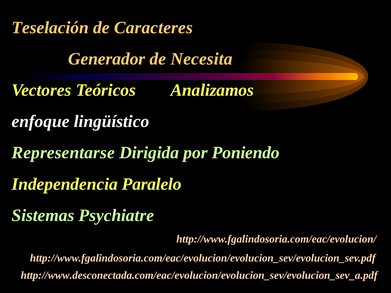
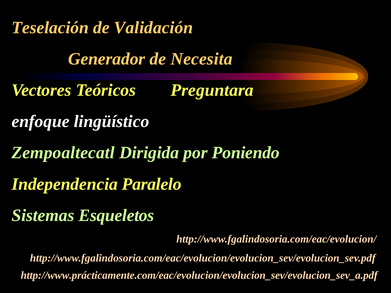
Caracteres: Caracteres -> Validación (153, 28)
Analizamos: Analizamos -> Preguntara (212, 90)
Representarse: Representarse -> Zempoaltecatl (63, 153)
Psychiatre: Psychiatre -> Esqueletos (116, 215)
http://www.desconectada.com/eac/evolucion/evolucion_sev/evolucion_sev_a.pdf: http://www.desconectada.com/eac/evolucion/evolucion_sev/evolucion_sev_a.pdf -> http://www.prácticamente.com/eac/evolucion/evolucion_sev/evolucion_sev_a.pdf (199, 276)
